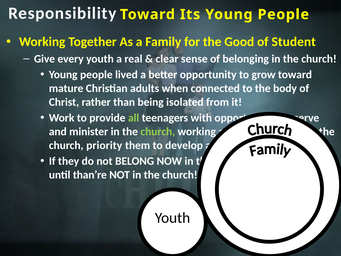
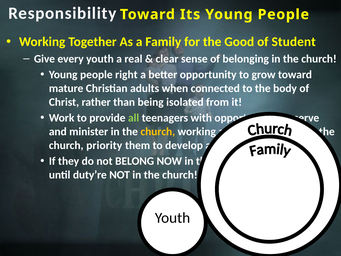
lived: lived -> right (126, 75)
church colour: light green -> yellow (158, 131)
than’re: than’re -> duty’re (90, 175)
